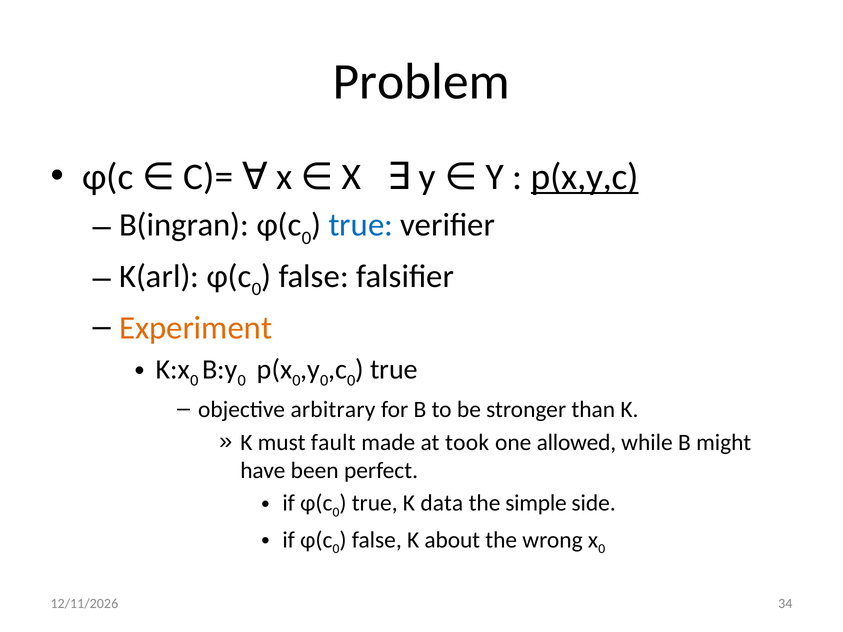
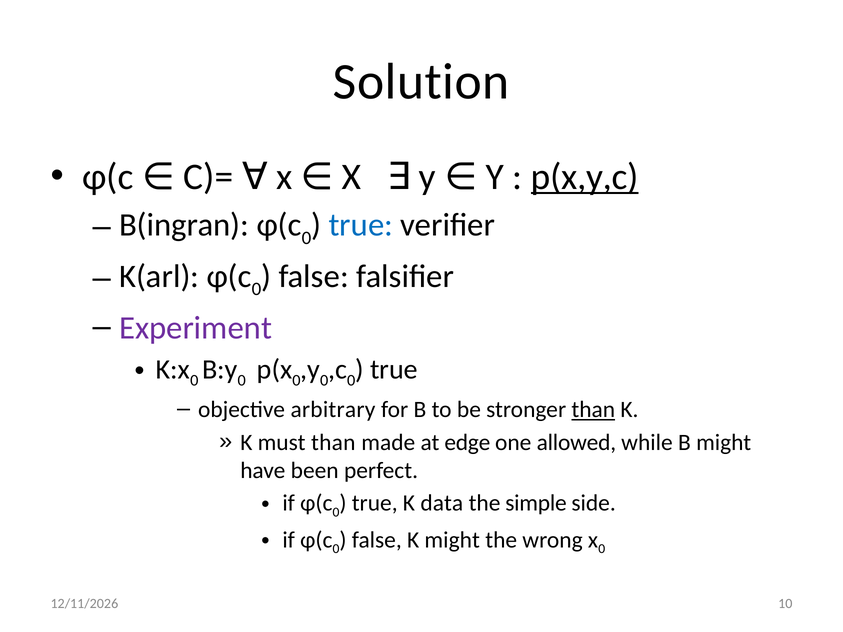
Problem: Problem -> Solution (421, 82)
Experiment colour: orange -> purple (196, 328)
than underline: none -> present (593, 410)
must fault: fault -> than (333, 442)
took: took -> edge (467, 442)
K about: about -> might (452, 540)
34: 34 -> 10 (785, 604)
